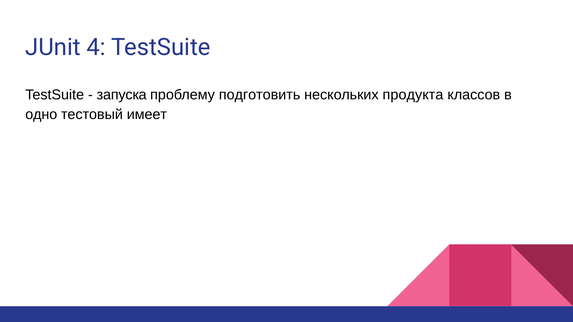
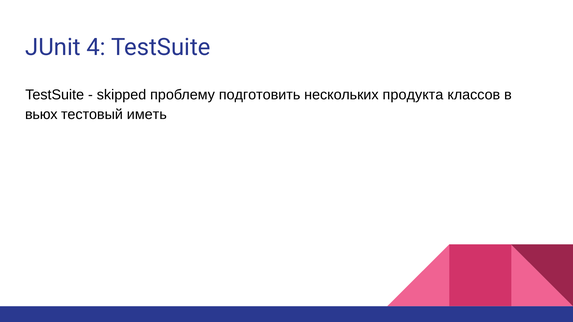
запуска: запуска -> skipped (122, 95)
одно: одно -> вьюх (41, 115)
имеет: имеет -> иметь (147, 115)
